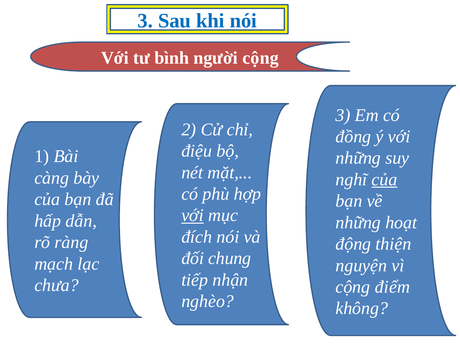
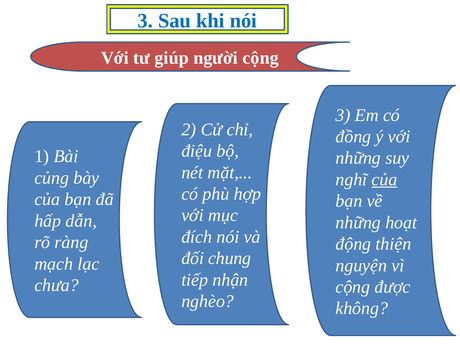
bình: bình -> giúp (172, 58)
càng: càng -> củng (52, 178)
với underline: present -> none (193, 215)
điểm: điểm -> được (393, 287)
